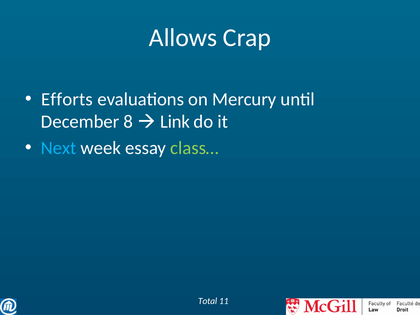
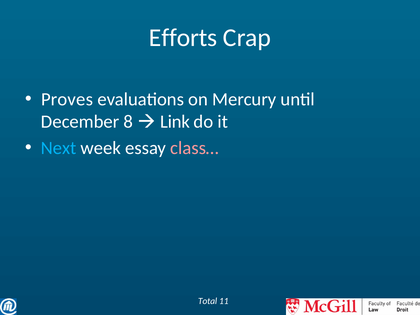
Allows: Allows -> Efforts (183, 38)
Efforts: Efforts -> Proves (67, 99)
class… colour: light green -> pink (195, 148)
